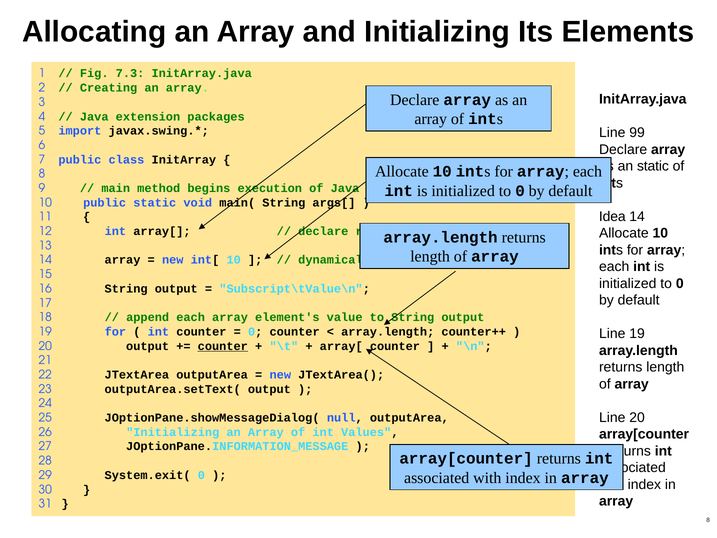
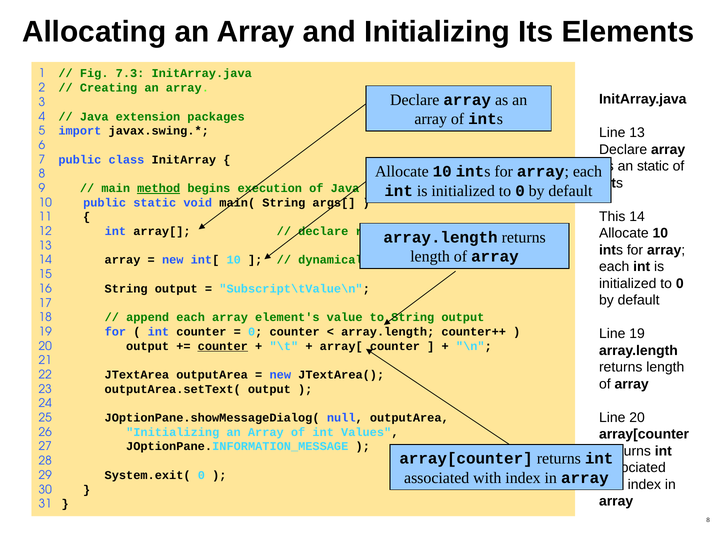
Line 99: 99 -> 13 (637, 133)
method underline: none -> present (159, 188)
Idea: Idea -> This (612, 216)
